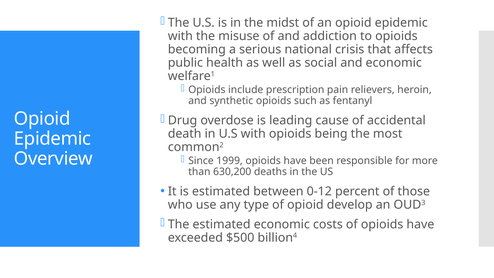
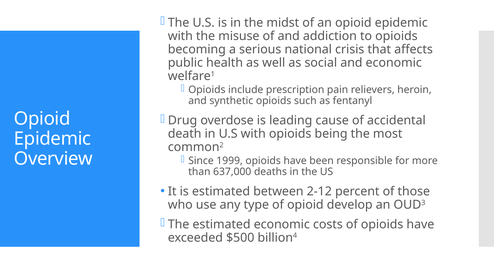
630,200: 630,200 -> 637,000 (232, 172)
0-12: 0-12 -> 2-12 (319, 191)
